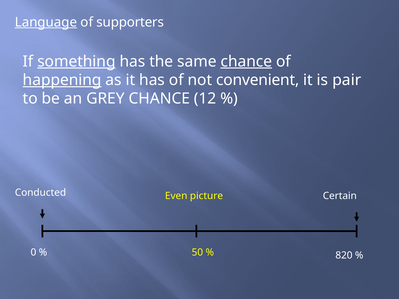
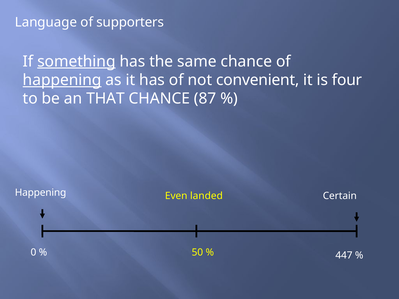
Language underline: present -> none (46, 22)
chance underline: present -> none (246, 61)
pair: pair -> four (347, 80)
GREY: GREY -> THAT (105, 99)
12: 12 -> 87 (205, 99)
Conducted: Conducted -> Happening (41, 193)
picture: picture -> landed (206, 196)
820: 820 -> 447 (344, 256)
